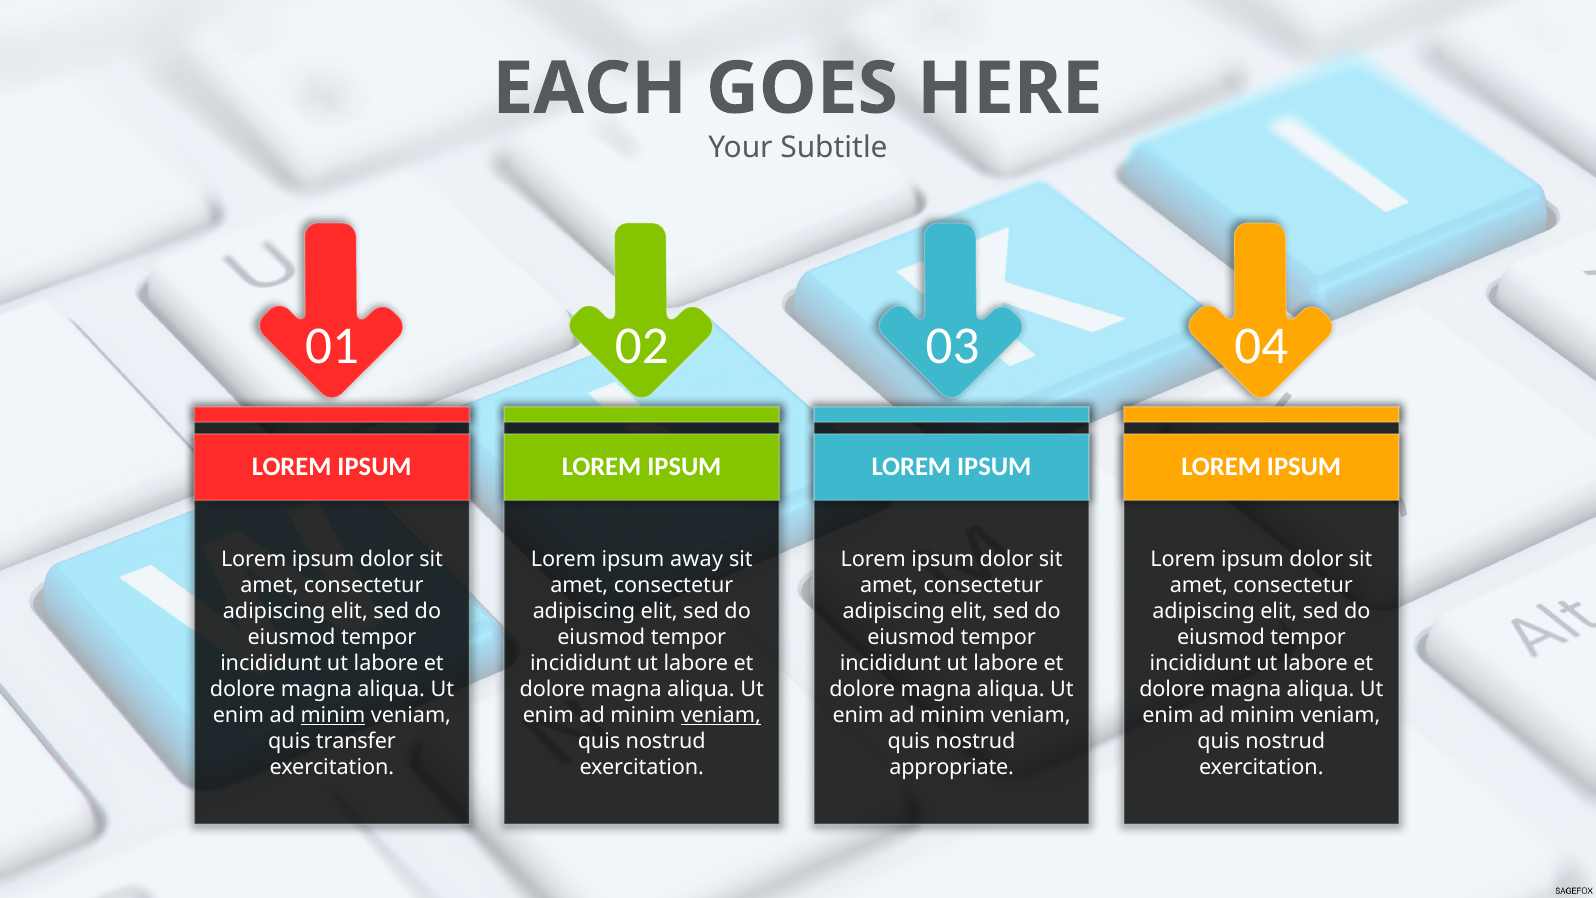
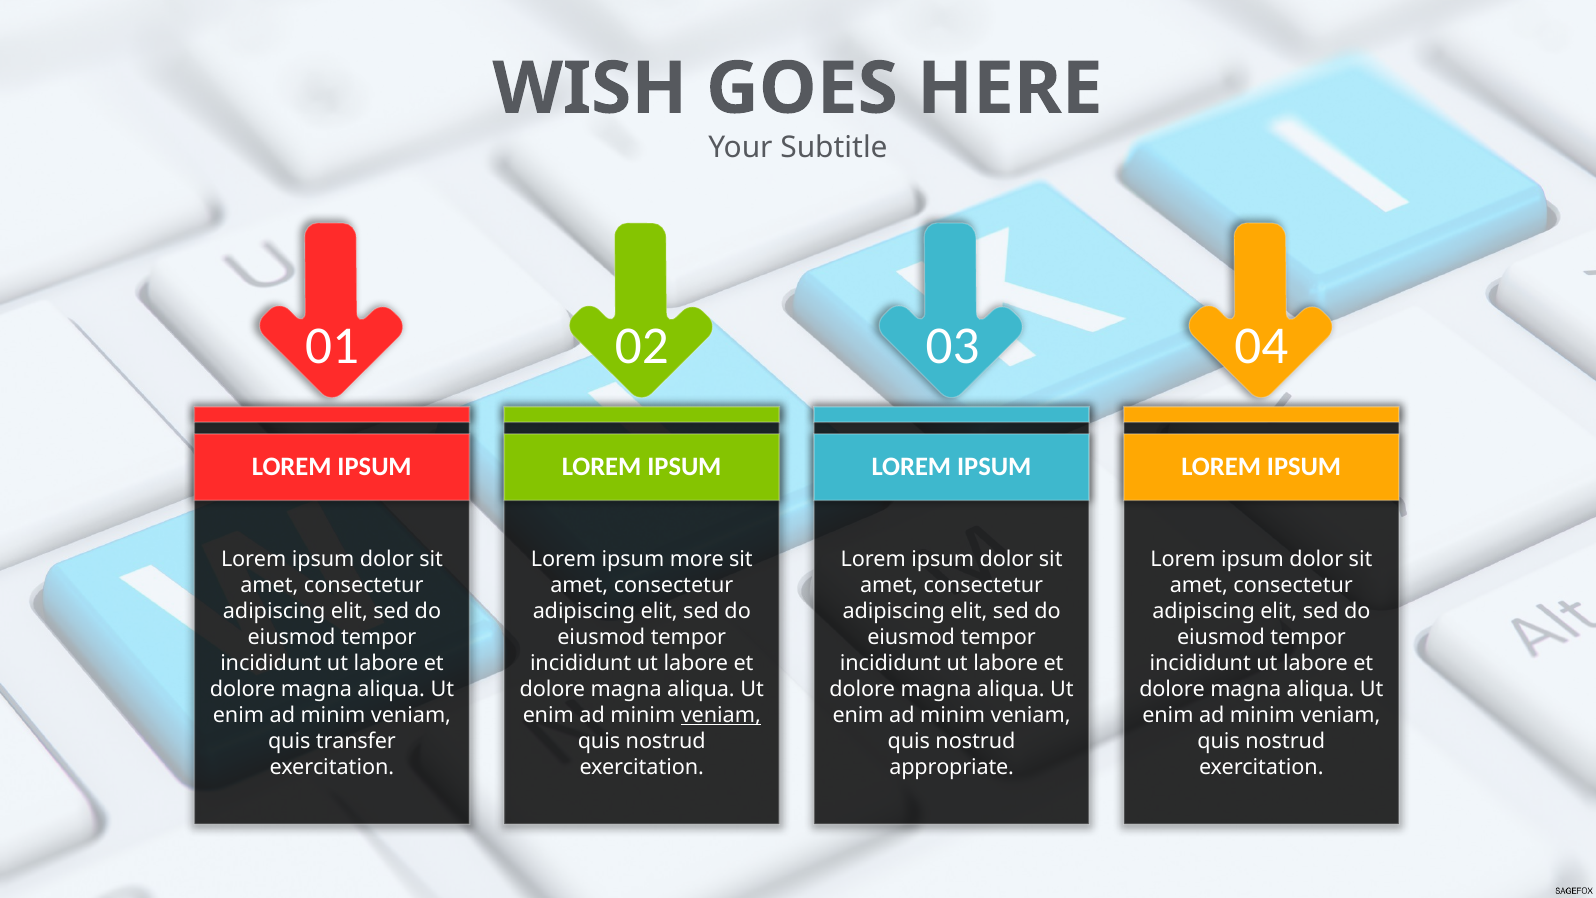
EACH: EACH -> WISH (590, 89)
away: away -> more (697, 559)
minim underline: present -> none (333, 715)
